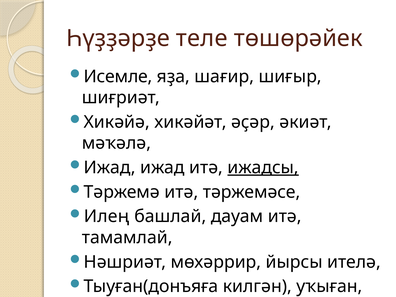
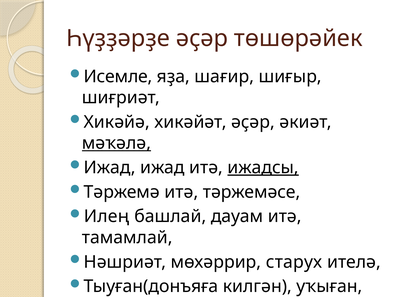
Һүҙҙәрҙе теле: теле -> әҫәр (202, 38)
мәҡәлә underline: none -> present (116, 143)
йырсы: йырсы -> старух (294, 262)
